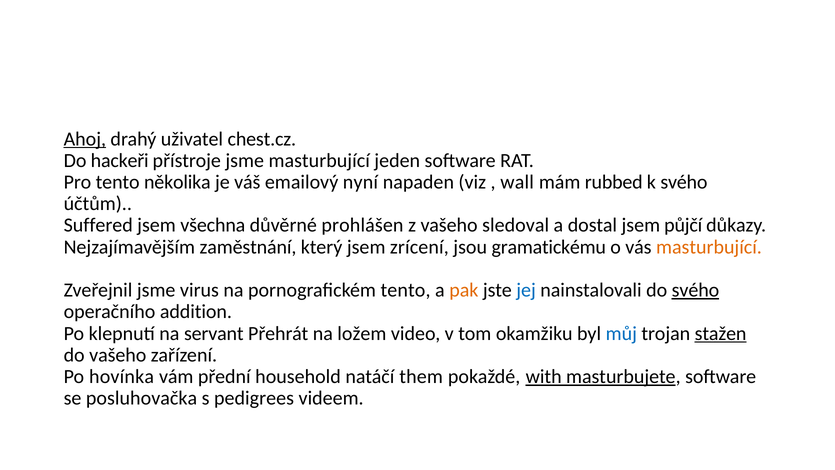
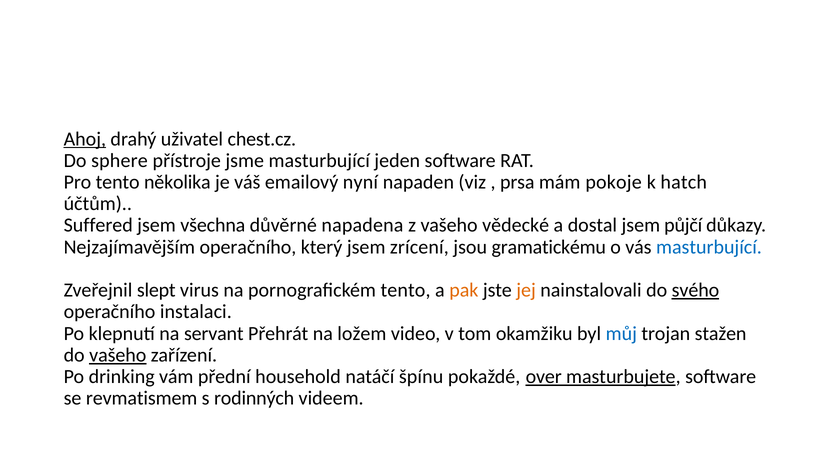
hackeři: hackeři -> sphere (119, 160)
wall: wall -> prsa (517, 182)
rubbed: rubbed -> pokoje (614, 182)
k svého: svého -> hatch (684, 182)
prohlášen: prohlášen -> napadena (362, 225)
sledoval: sledoval -> vědecké (516, 225)
Nejzajímavějším zaměstnání: zaměstnání -> operačního (248, 247)
masturbující colour: orange -> blue (709, 247)
Zveřejnil jsme: jsme -> slept (156, 290)
jej colour: blue -> orange (526, 290)
addition: addition -> instalaci (196, 312)
stažen underline: present -> none (721, 333)
vašeho underline: none -> present (118, 355)
hovínka: hovínka -> drinking (122, 376)
them: them -> špínu (421, 376)
with: with -> over (544, 376)
posluhovačka: posluhovačka -> revmatismem (142, 398)
pedigrees: pedigrees -> rodinných (254, 398)
